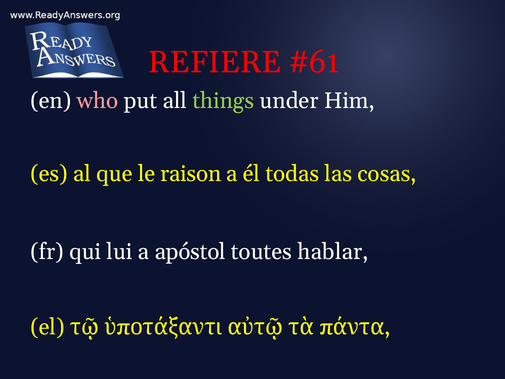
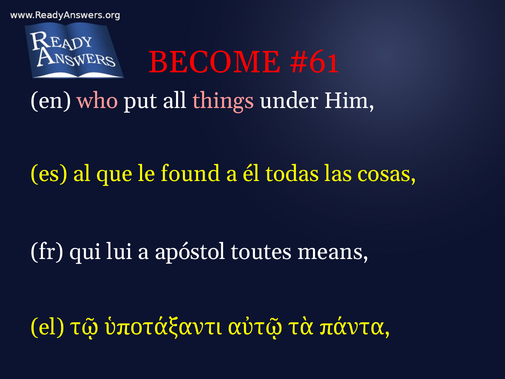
REFIERE: REFIERE -> BECOME (215, 62)
things colour: light green -> pink (223, 101)
raison: raison -> found (191, 174)
hablar: hablar -> means (333, 252)
